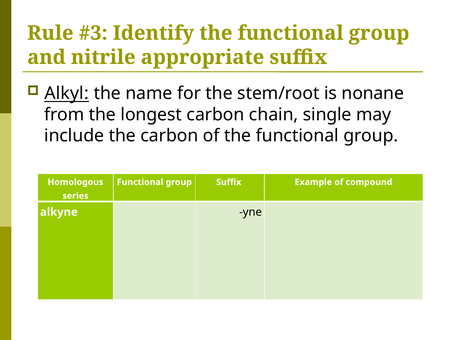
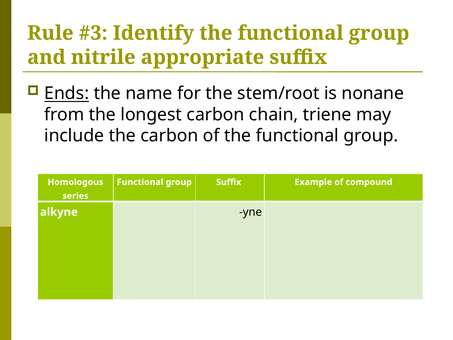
Alkyl: Alkyl -> Ends (67, 93)
single: single -> triene (327, 114)
